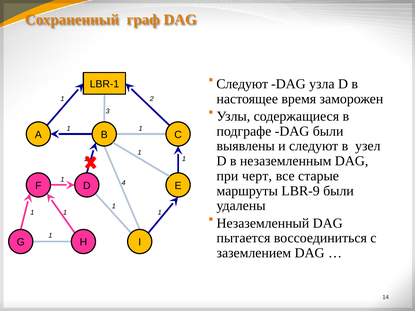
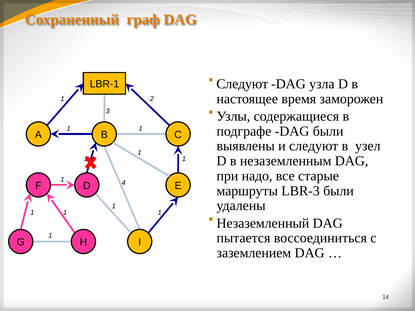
черт: черт -> надо (257, 176)
LBR-9: LBR-9 -> LBR-3 (301, 191)
